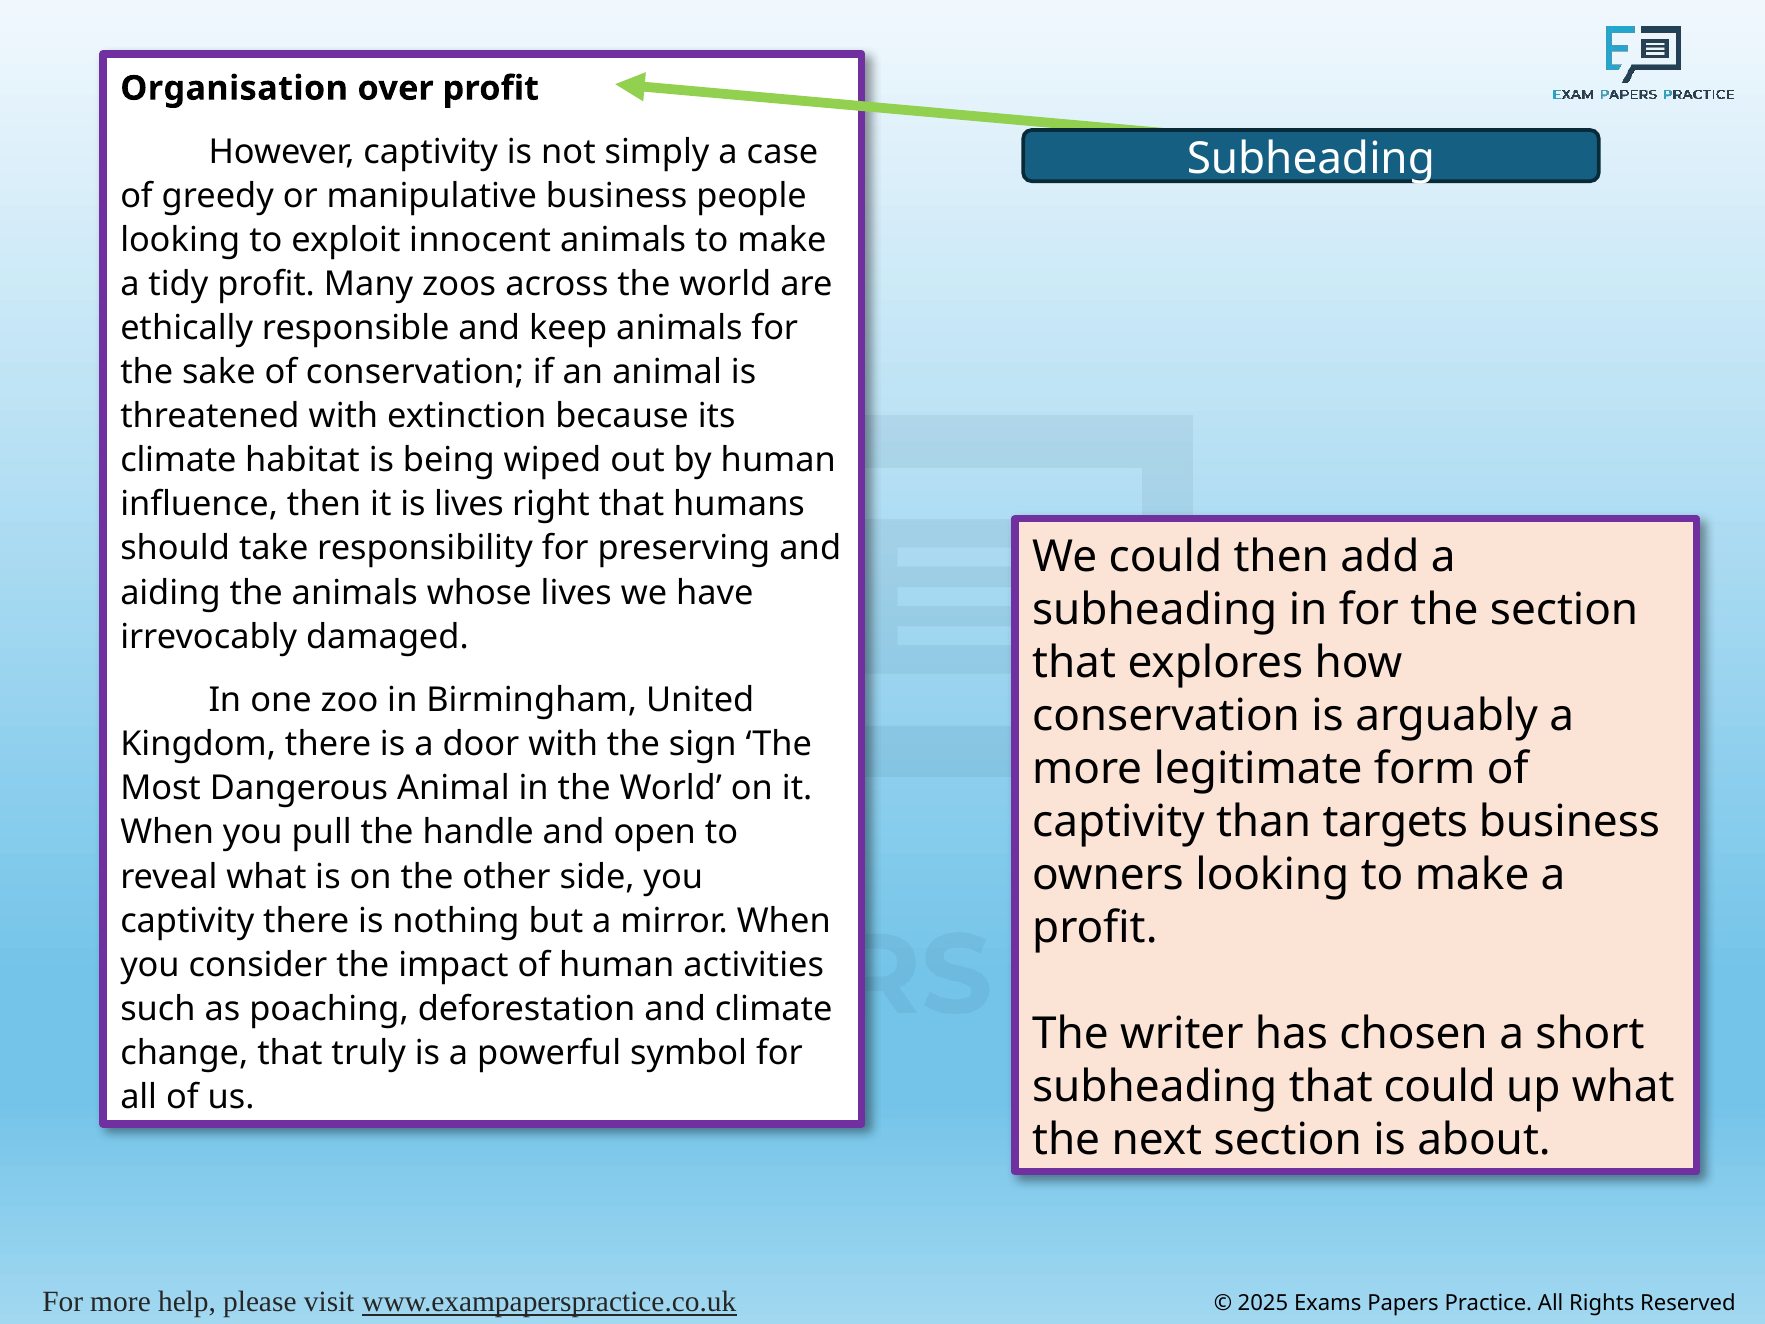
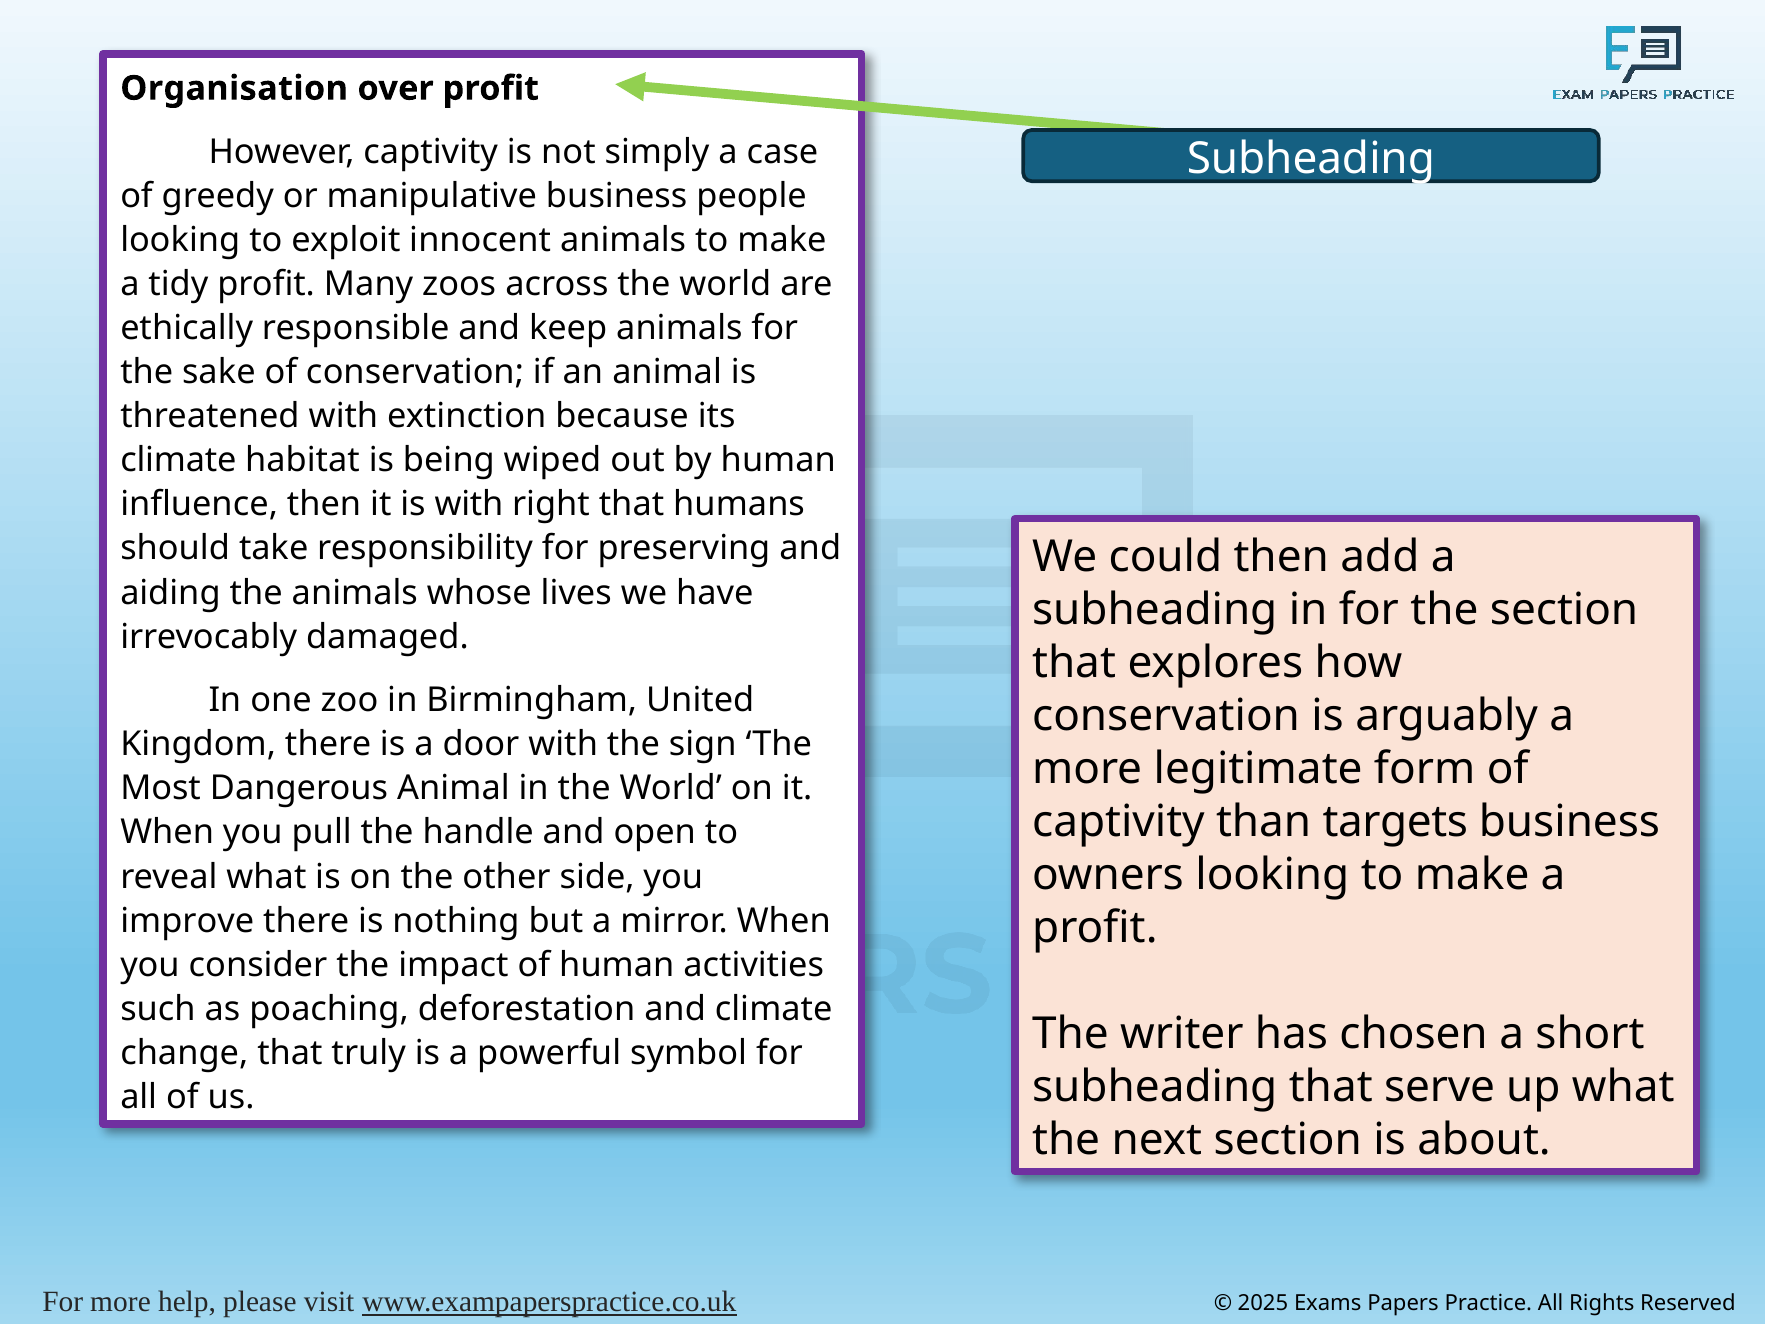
is lives: lives -> with (469, 504)
captivity: captivity -> improve (187, 921)
that could: could -> serve (1440, 1086)
